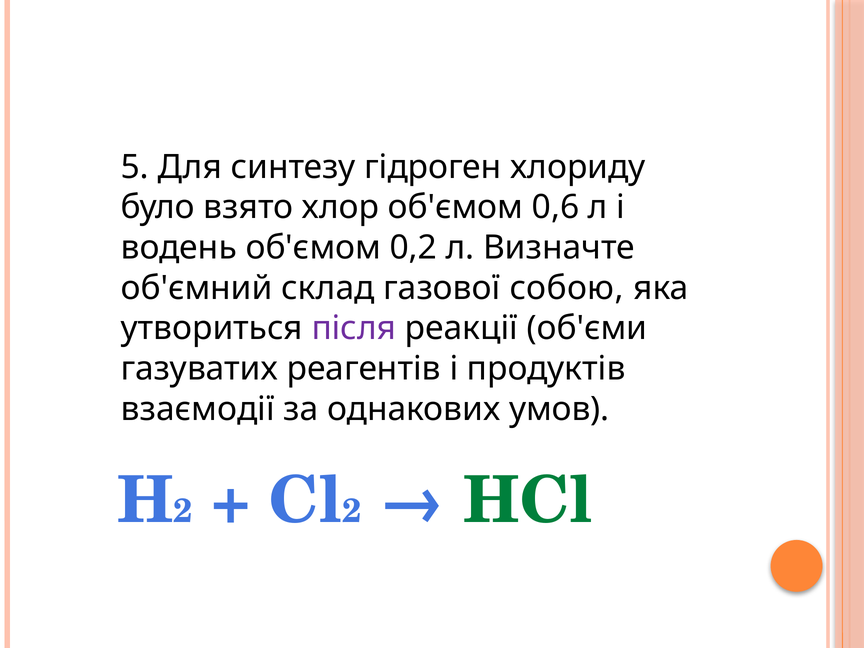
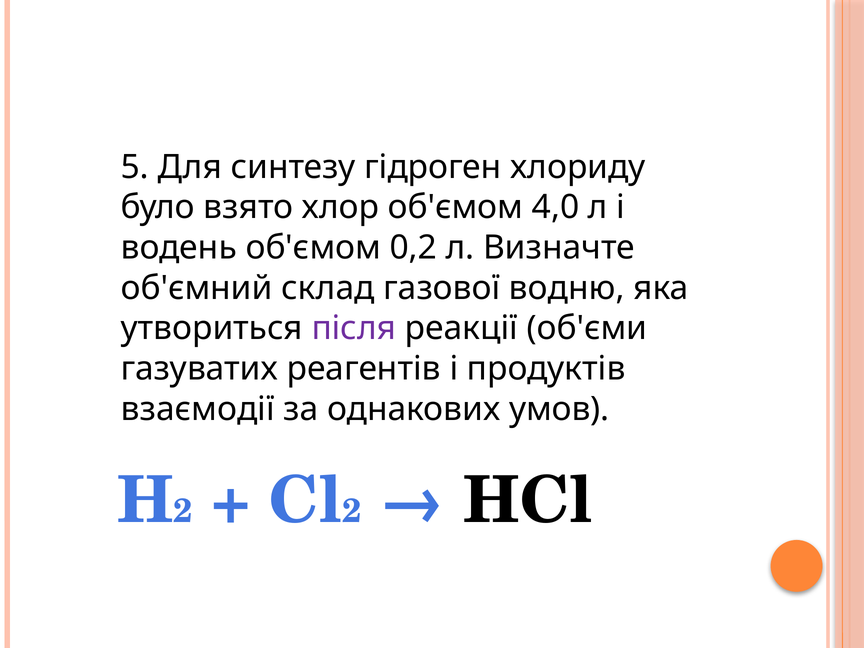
0,6: 0,6 -> 4,0 (556, 207)
собою: собою -> водню (567, 288)
HCl colour: green -> black (528, 501)
